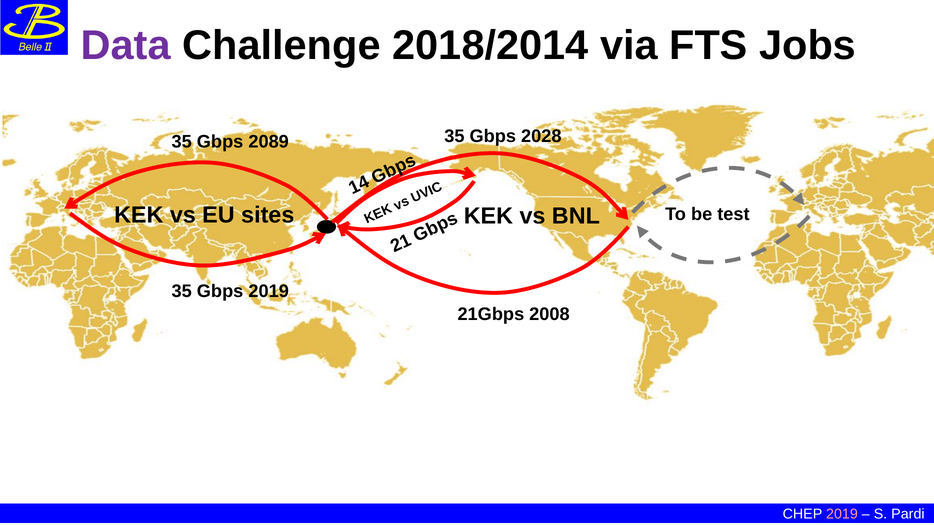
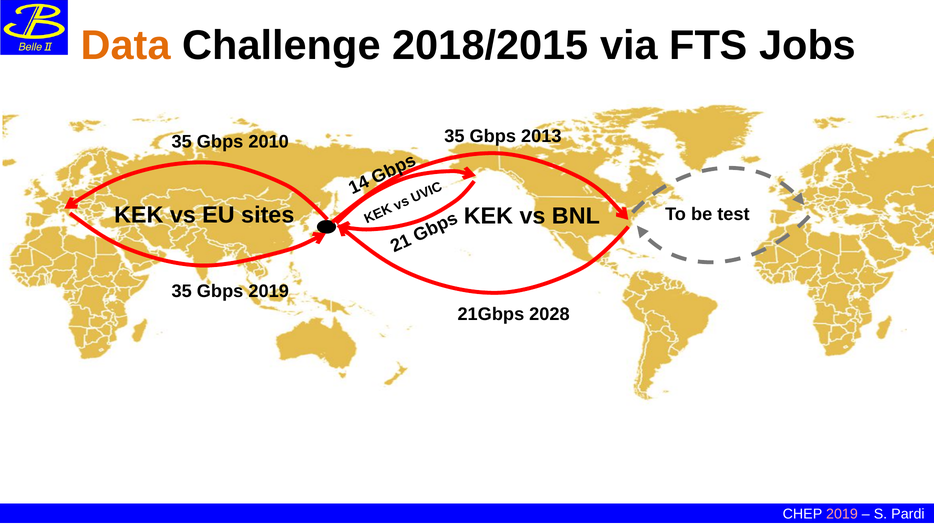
Data colour: purple -> orange (126, 46)
2018/2014: 2018/2014 -> 2018/2015 (490, 46)
2089: 2089 -> 2010 (269, 142)
2028: 2028 -> 2013 (541, 136)
2008: 2008 -> 2028 (549, 314)
